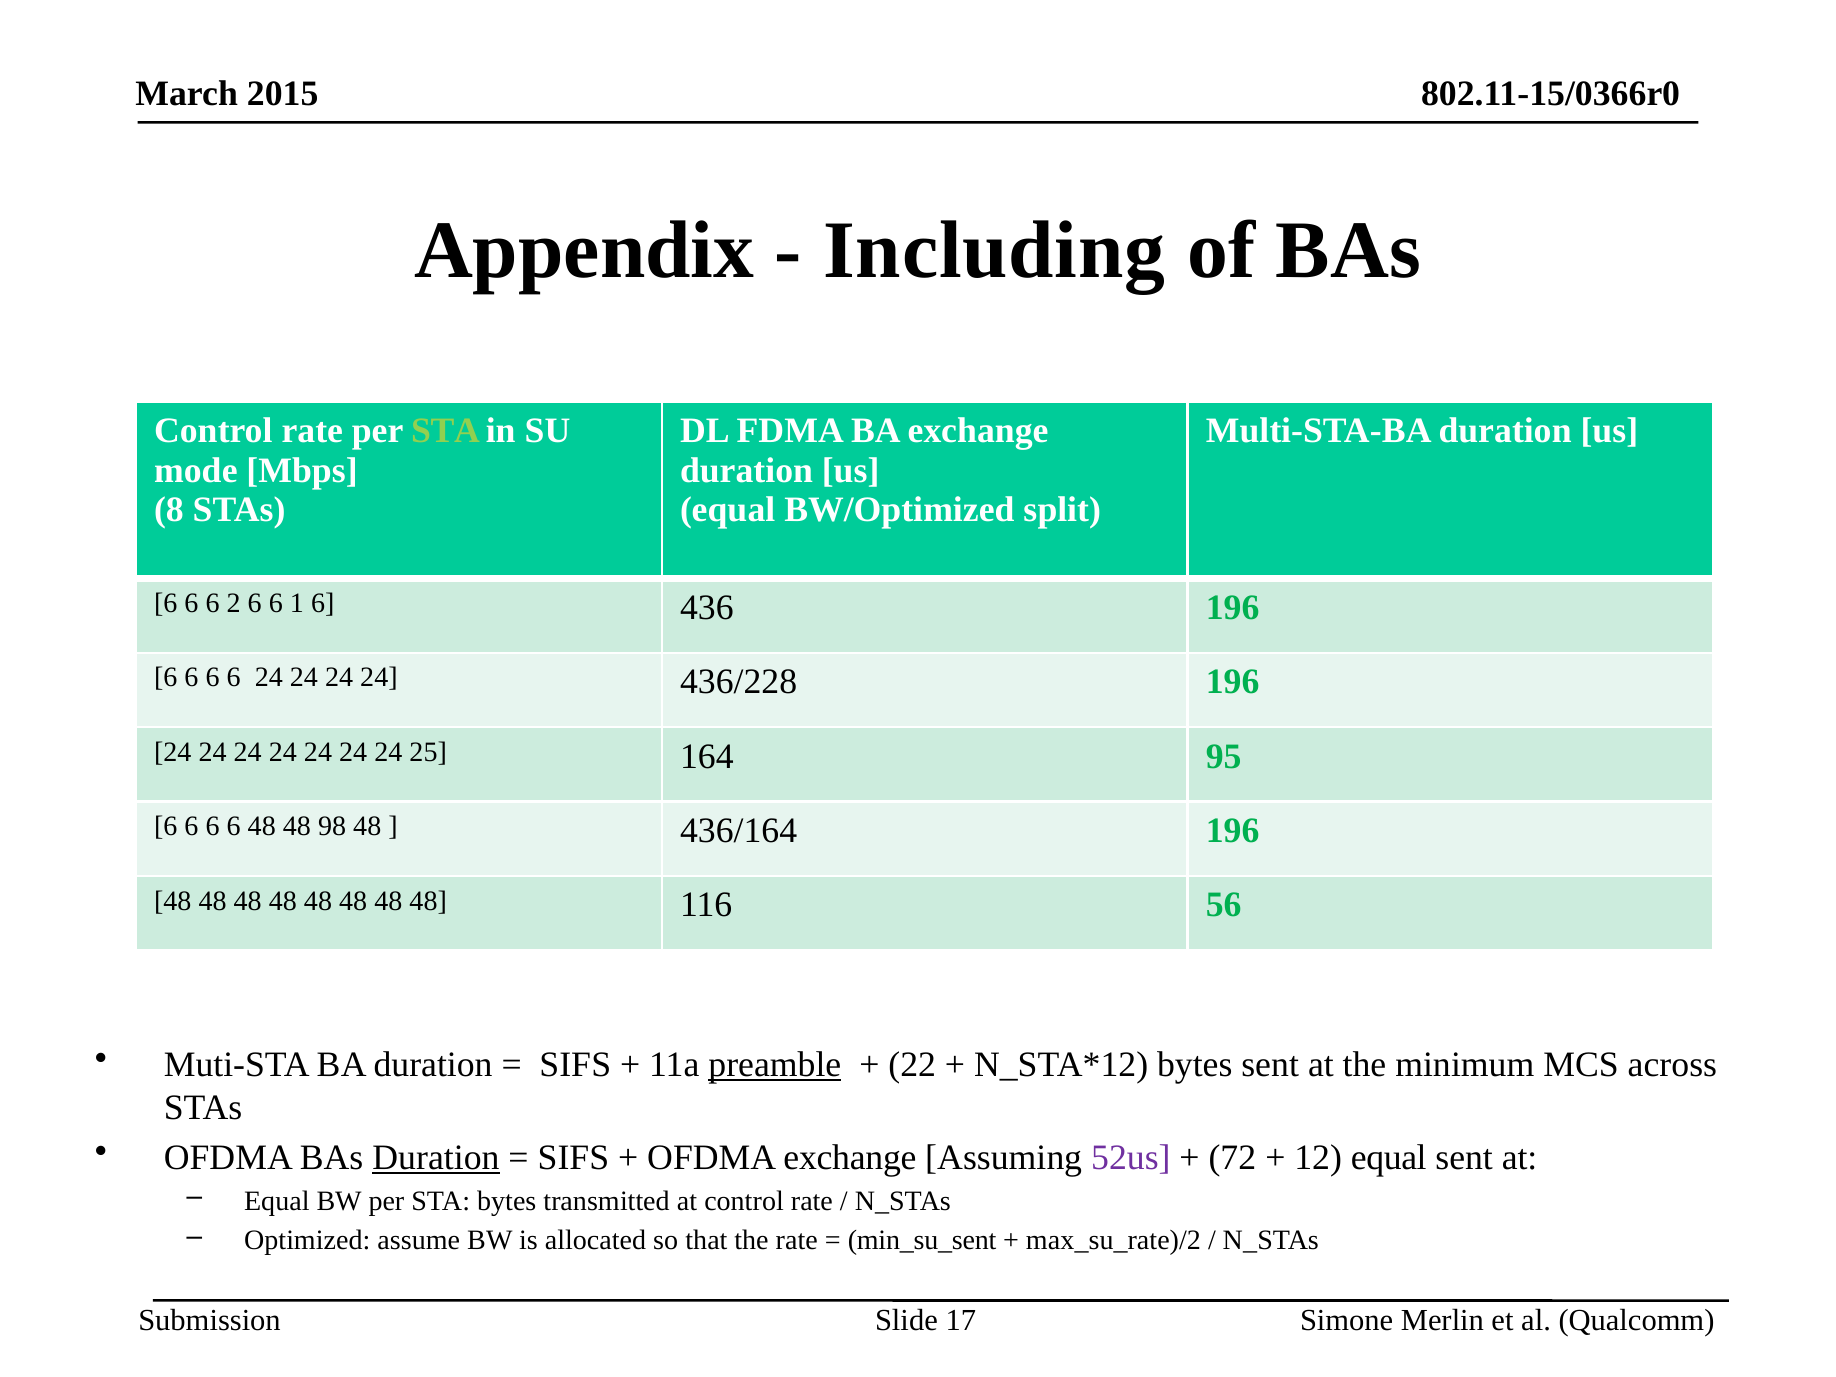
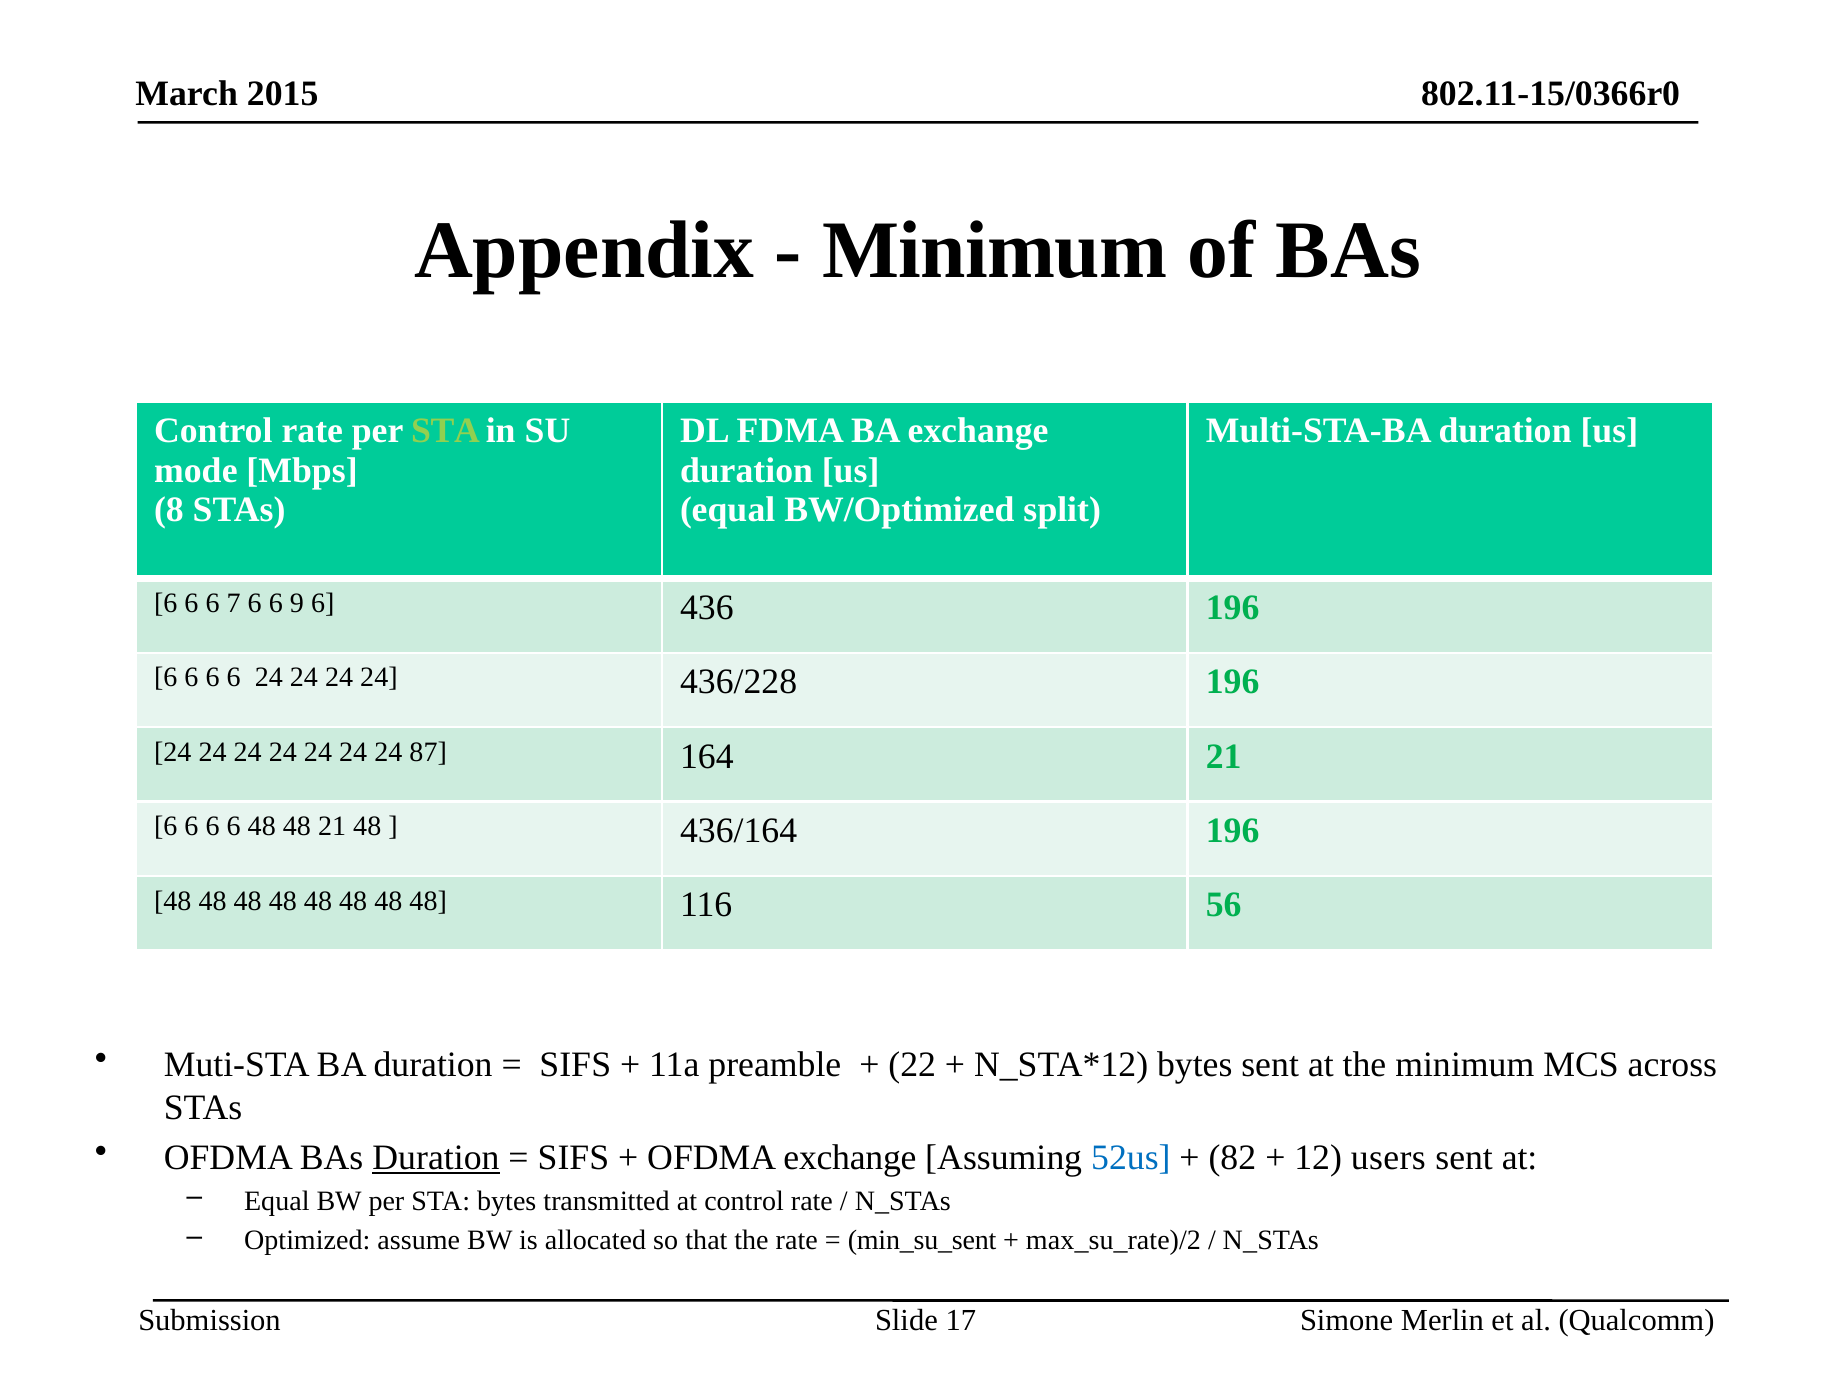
Including: Including -> Minimum (995, 250)
2: 2 -> 7 (234, 603)
1: 1 -> 9 (297, 603)
25: 25 -> 87 (428, 752)
164 95: 95 -> 21 (1224, 756)
48 98: 98 -> 21 (332, 827)
preamble underline: present -> none (775, 1065)
52us colour: purple -> blue (1131, 1158)
72: 72 -> 82 (1232, 1158)
12 equal: equal -> users (1388, 1158)
